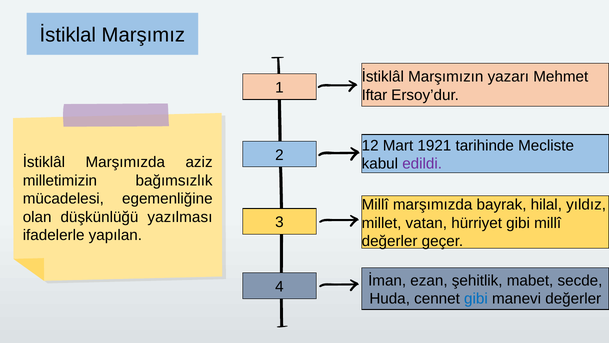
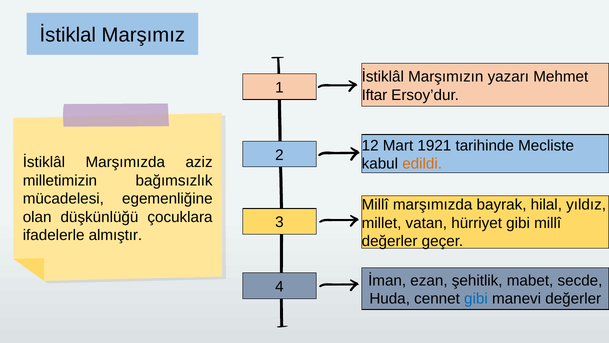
edildi colour: purple -> orange (422, 164)
yazılması: yazılması -> çocuklara (180, 217)
yapılan: yapılan -> almıştır (115, 235)
